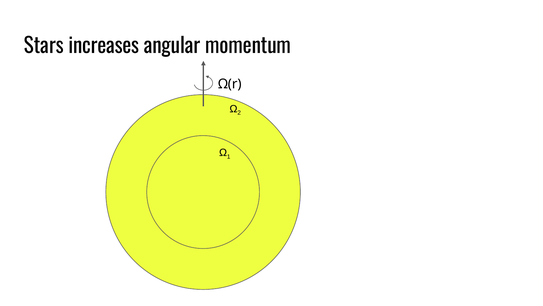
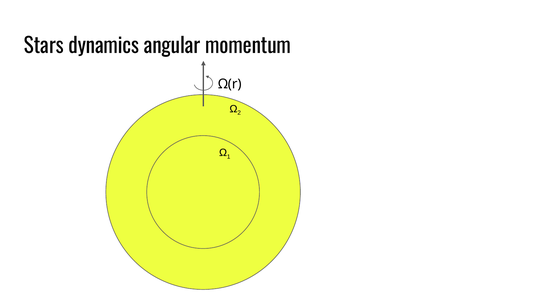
increases: increases -> dynamics (104, 46)
